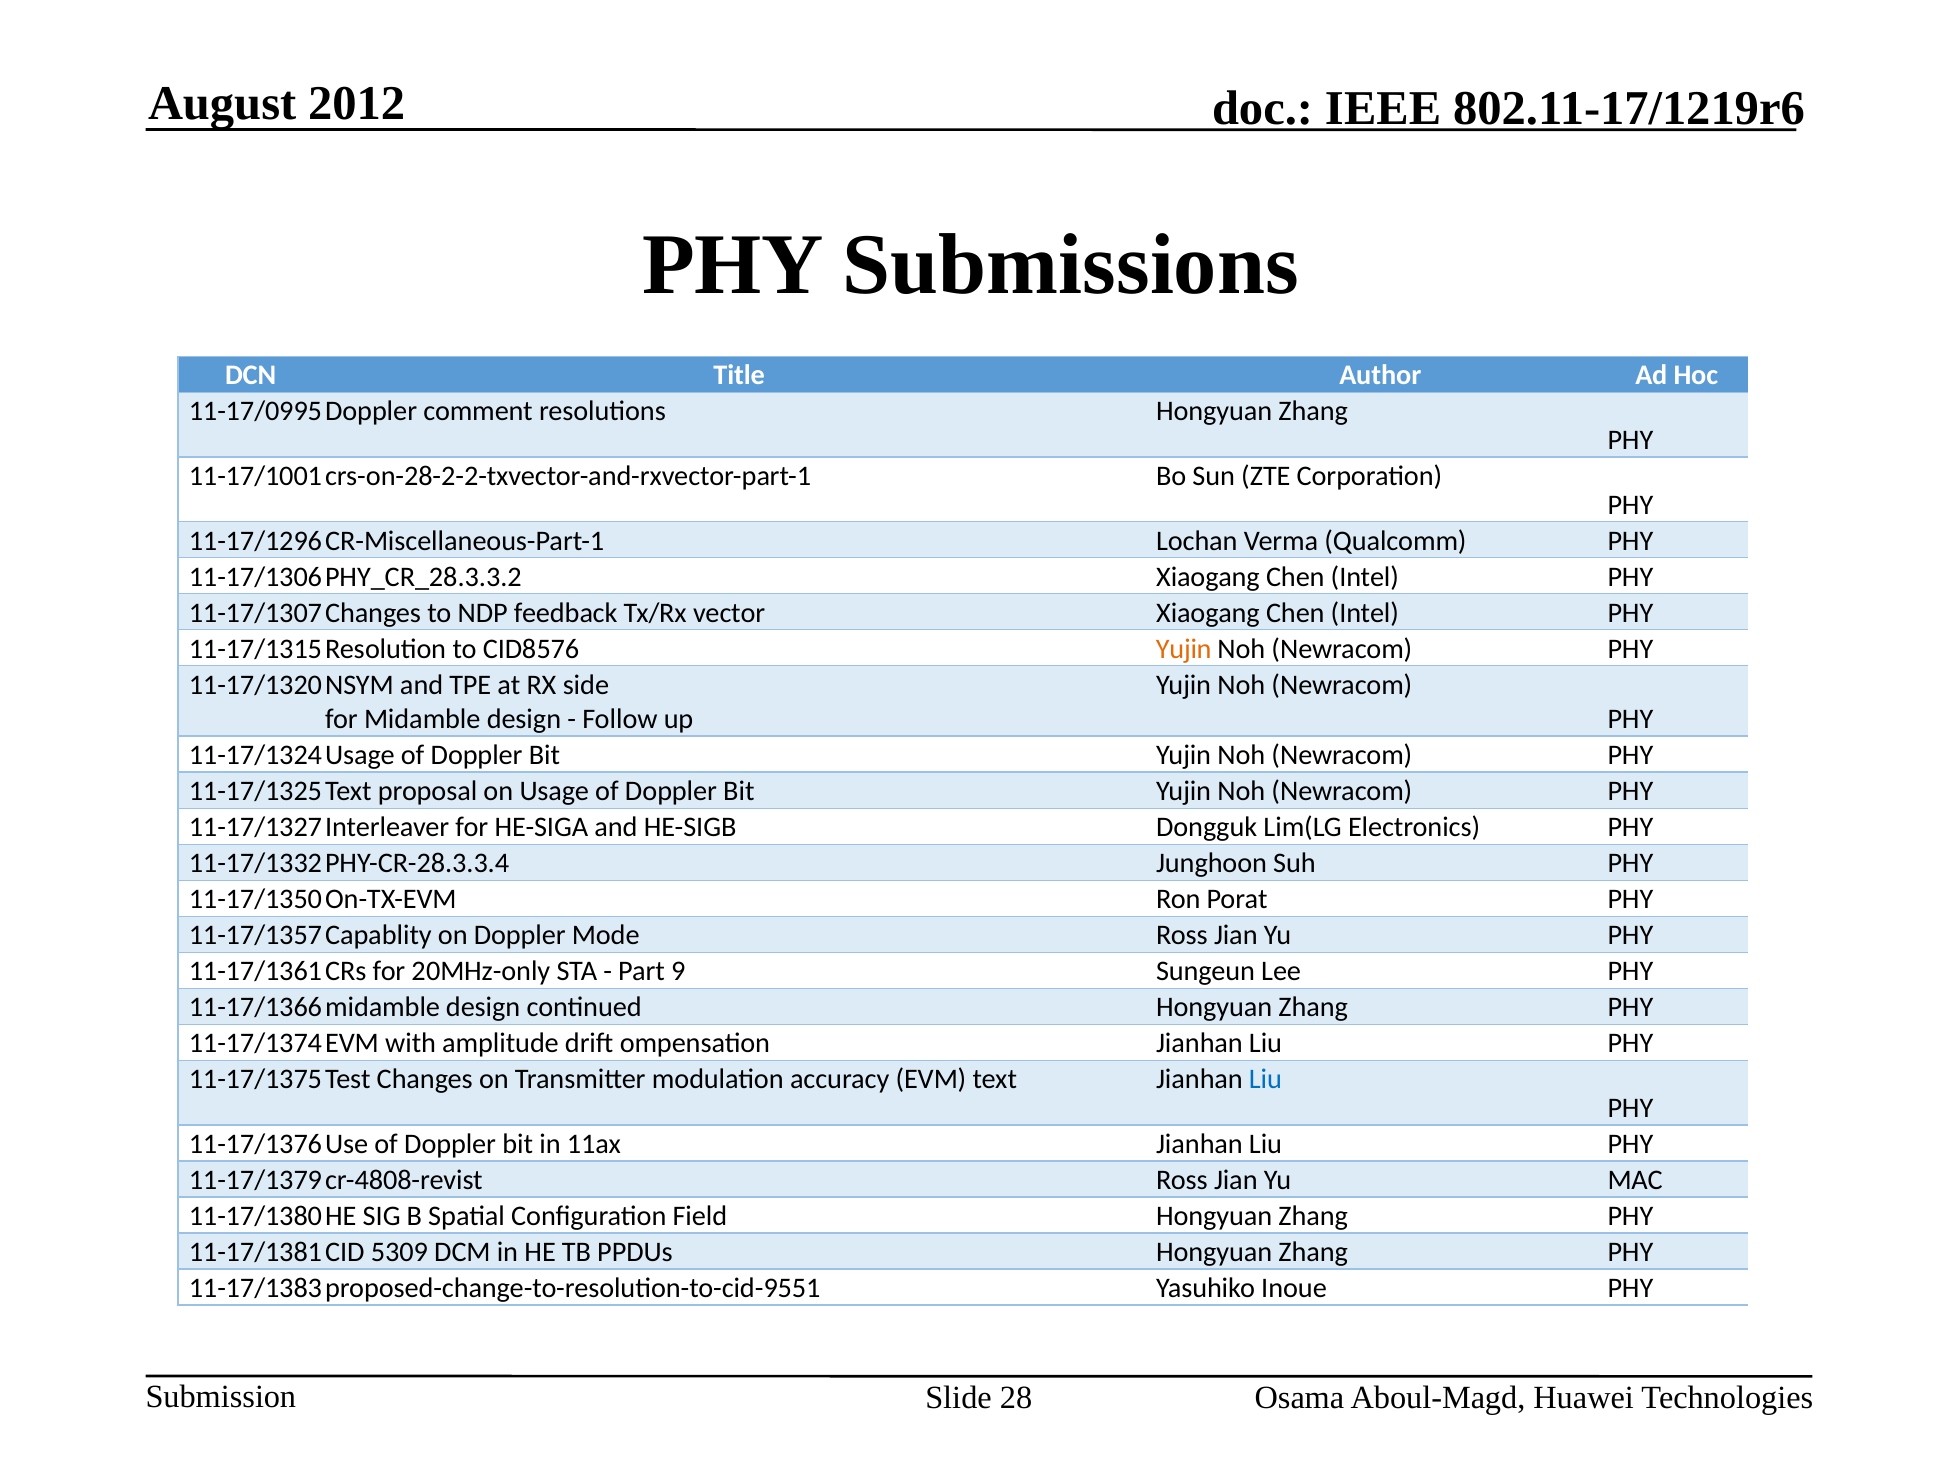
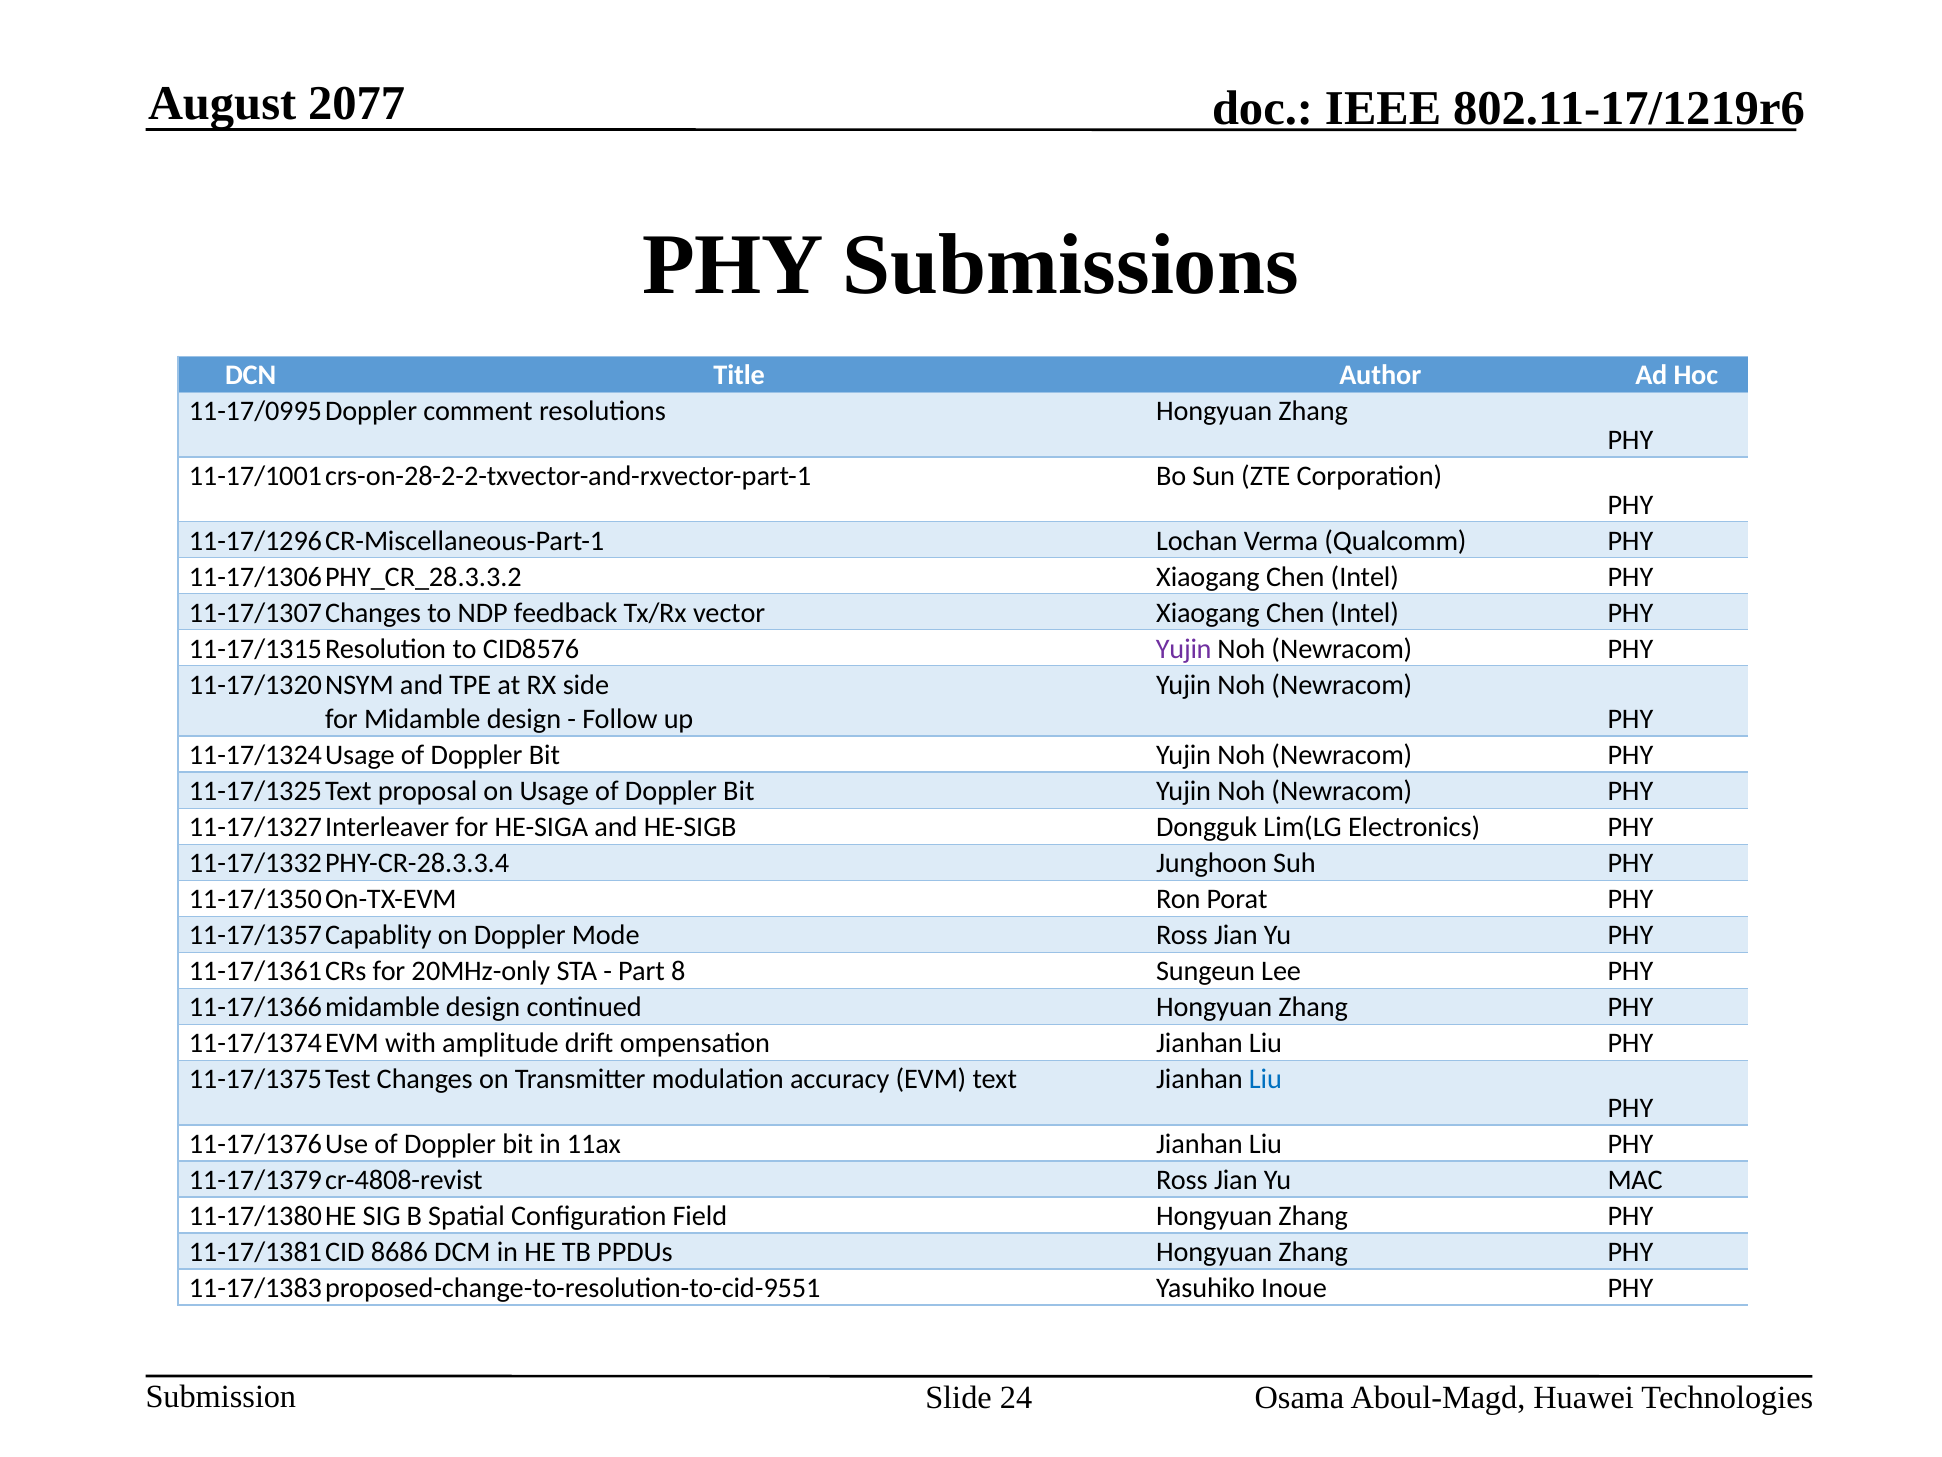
2012: 2012 -> 2077 (357, 103)
Yujin colour: orange -> purple (1184, 649)
9: 9 -> 8 (678, 971)
5309: 5309 -> 8686 (399, 1252)
28: 28 -> 24 (1016, 1397)
